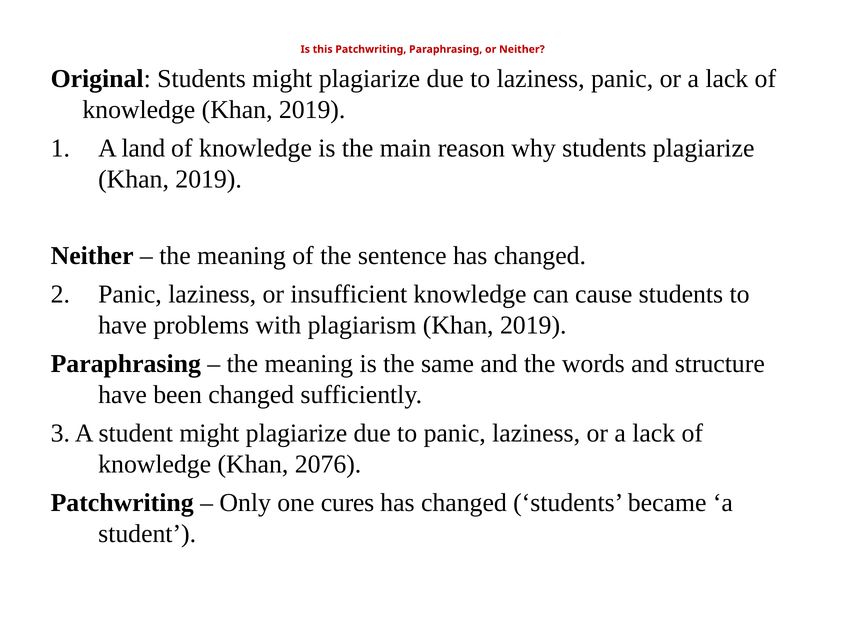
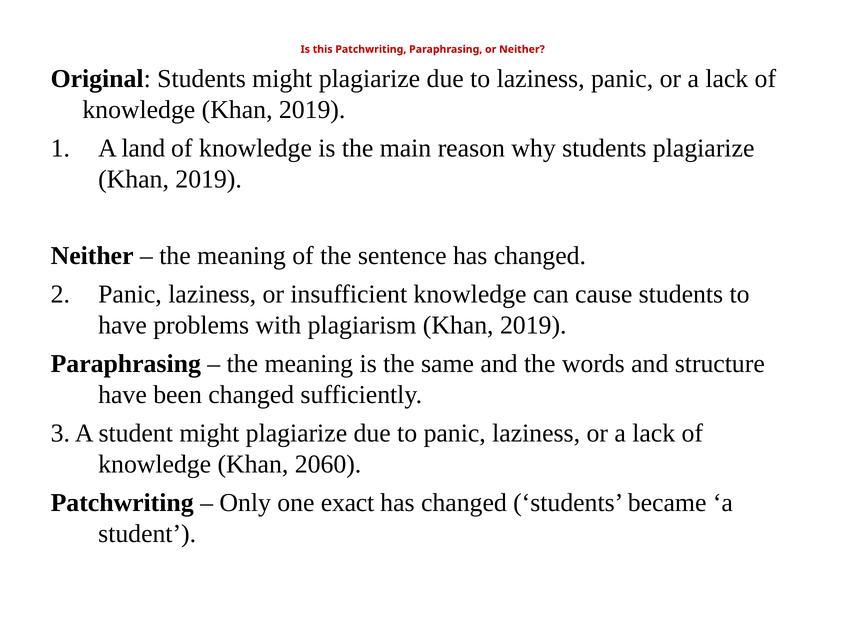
2076: 2076 -> 2060 (328, 465)
cures: cures -> exact (347, 503)
